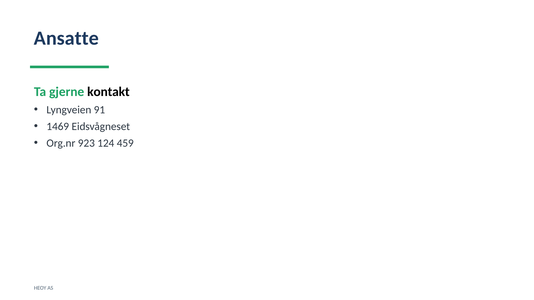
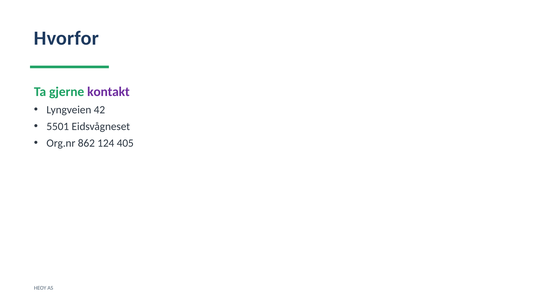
Ansatte: Ansatte -> Hvorfor (66, 38)
kontakt colour: black -> purple (108, 92)
91: 91 -> 42 (99, 110)
1469: 1469 -> 5501 (58, 127)
923: 923 -> 862 (86, 143)
459: 459 -> 405 (125, 143)
